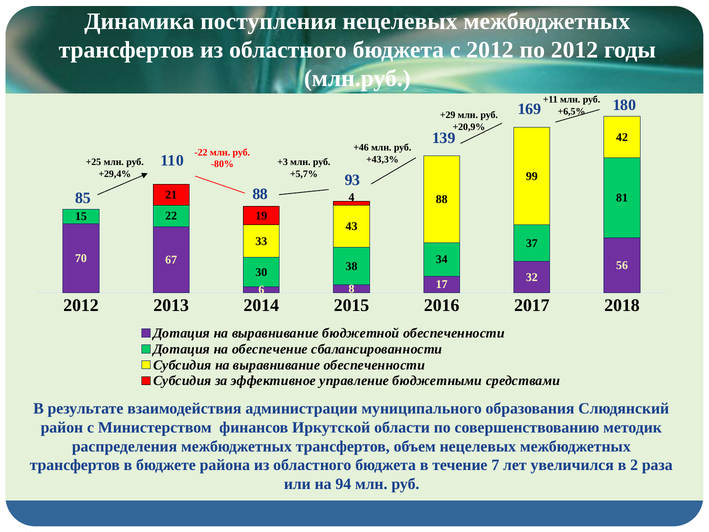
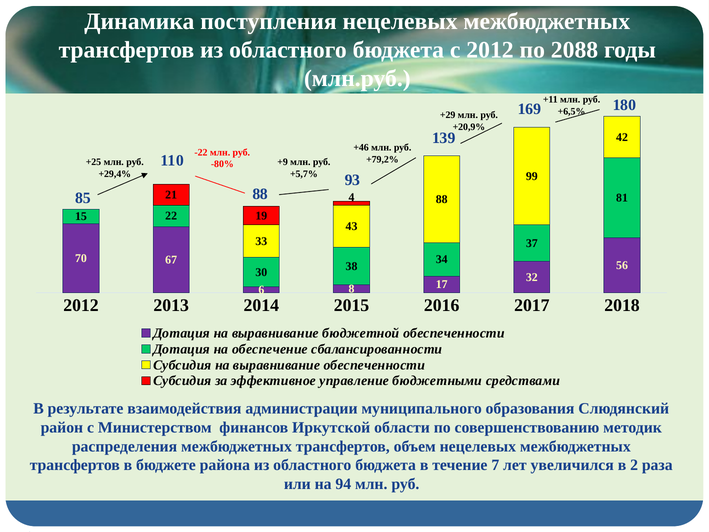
по 2012: 2012 -> 2088 (575, 50)
+43,3%: +43,3% -> +79,2% (382, 159)
+3: +3 -> +9 (283, 162)
